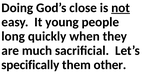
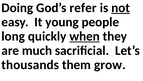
close: close -> refer (83, 8)
when underline: none -> present (85, 36)
specifically: specifically -> thousands (30, 64)
other: other -> grow (110, 64)
